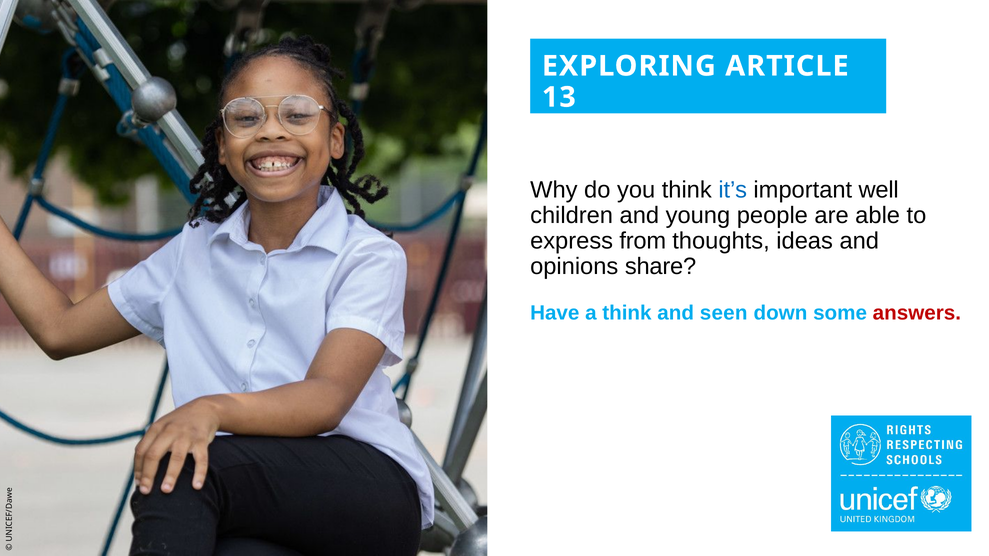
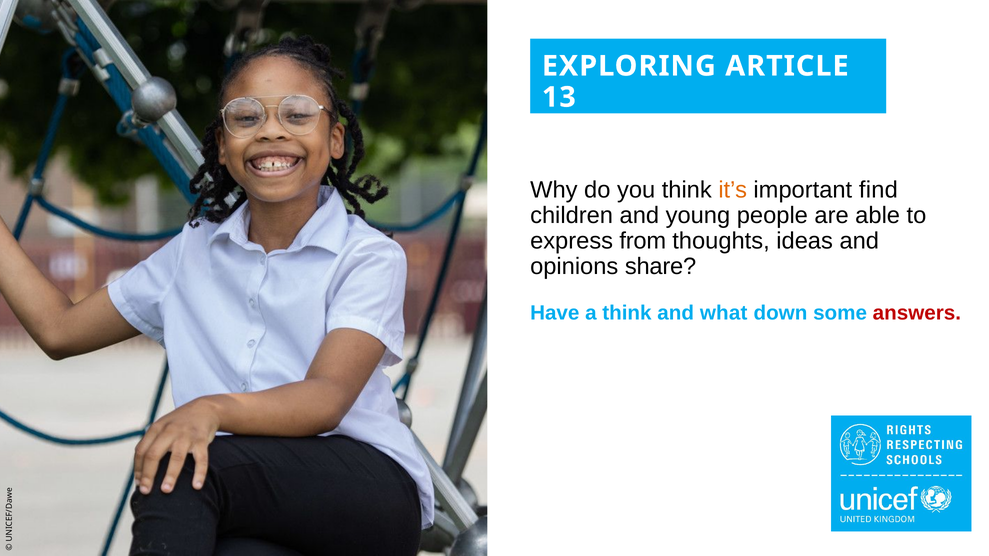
it’s colour: blue -> orange (733, 190)
well: well -> find (878, 190)
seen: seen -> what (724, 313)
